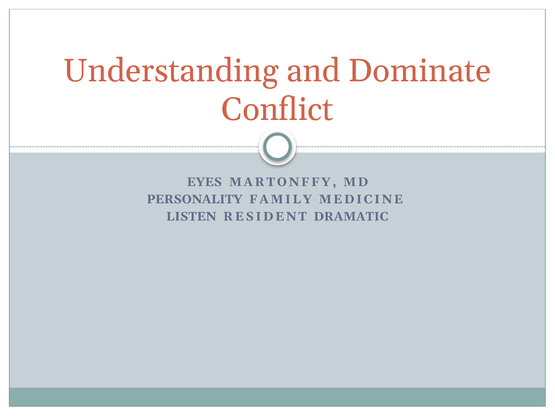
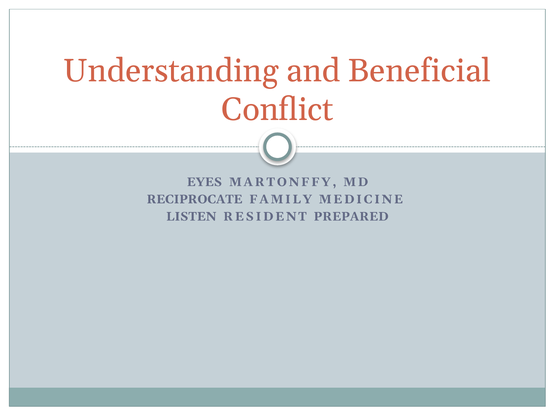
Dominate: Dominate -> Beneficial (420, 71)
PERSONALITY: PERSONALITY -> RECIPROCATE (195, 199)
DRAMATIC: DRAMATIC -> PREPARED (351, 217)
